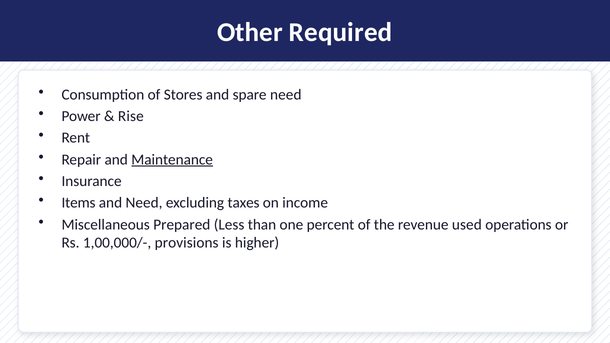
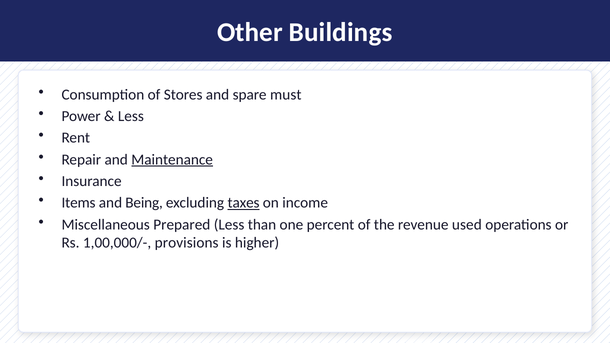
Required: Required -> Buildings (341, 32)
spare need: need -> must (286, 95)
Rise: Rise -> Less (131, 116)
and Need: Need -> Being (144, 203)
taxes underline: none -> present (244, 203)
